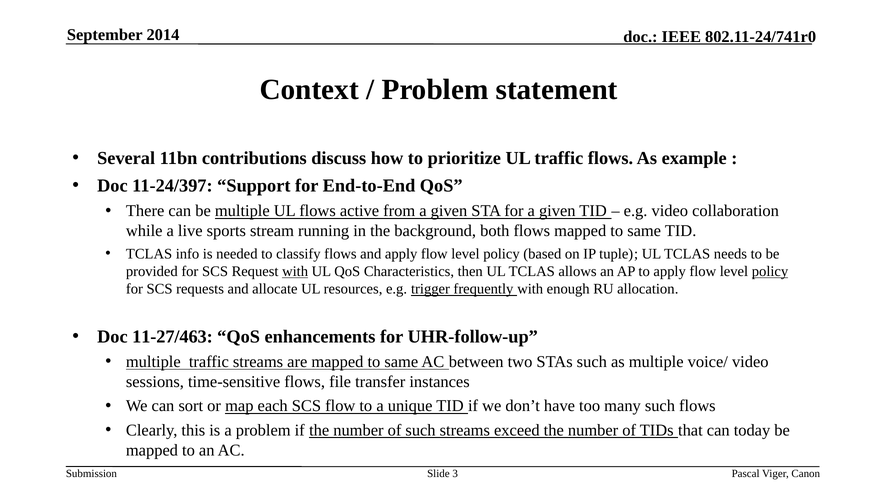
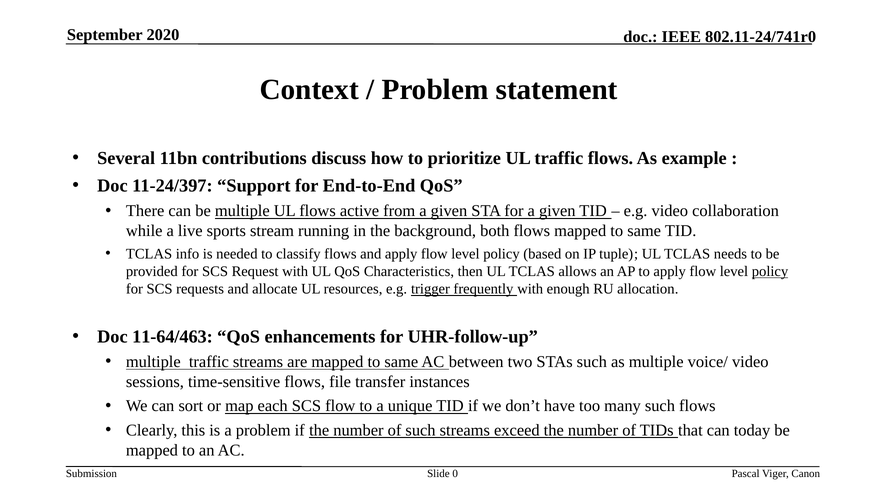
2014: 2014 -> 2020 (163, 35)
with underline: present -> none (295, 271)
11-27/463: 11-27/463 -> 11-64/463 (172, 337)
3: 3 -> 0 (455, 474)
